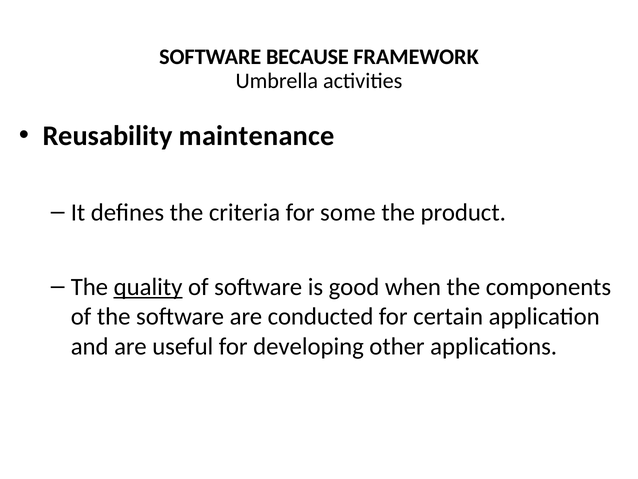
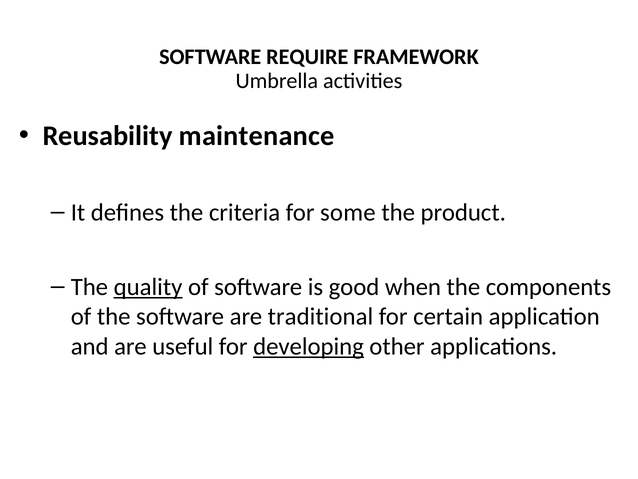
BECAUSE: BECAUSE -> REQUIRE (307, 57)
conducted: conducted -> traditional (320, 316)
developing underline: none -> present (308, 346)
